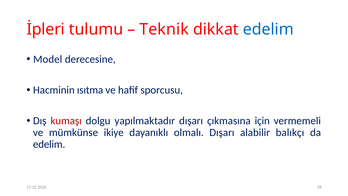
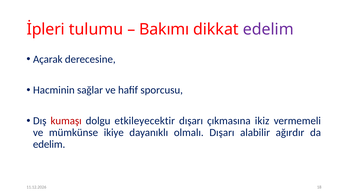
Teknik: Teknik -> Bakımı (164, 29)
edelim colour: blue -> purple (268, 29)
Model: Model -> Açarak (48, 59)
ısıtma: ısıtma -> sağlar (90, 90)
yapılmaktadır: yapılmaktadır -> etkileyecektir (145, 121)
için: için -> ikiz (262, 121)
balıkçı: balıkçı -> ağırdır (290, 132)
